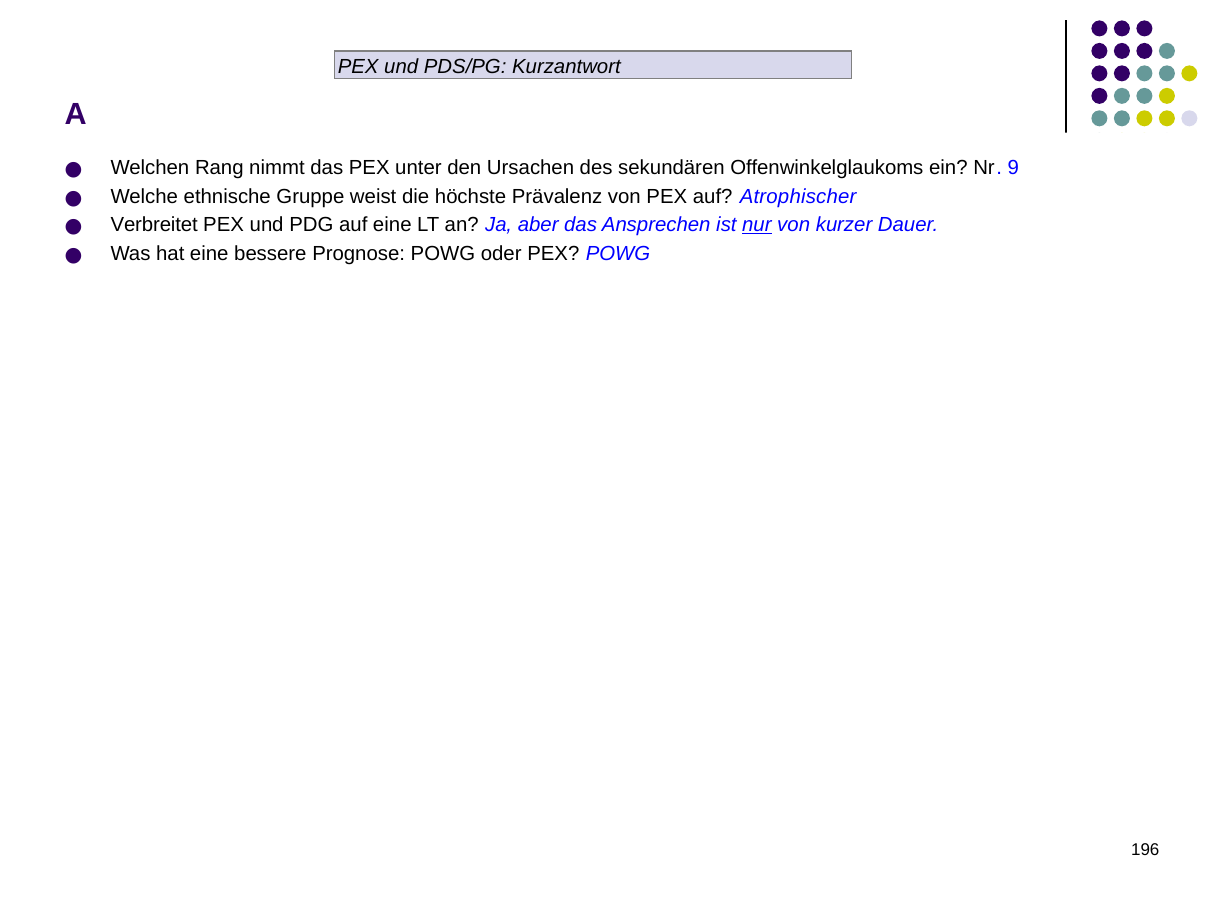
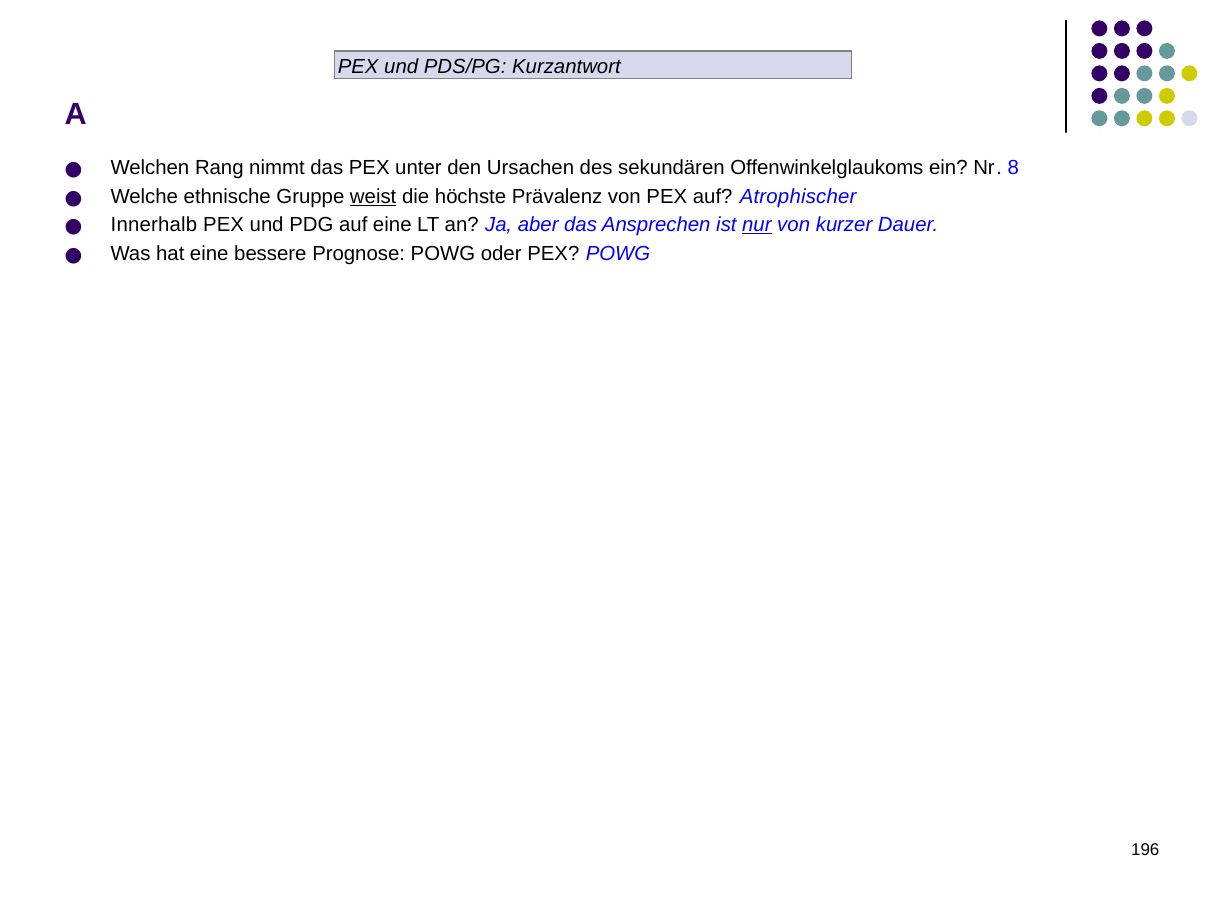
9: 9 -> 8 (1013, 168)
weist underline: none -> present (373, 196)
Verbreitet: Verbreitet -> Innerhalb (154, 225)
